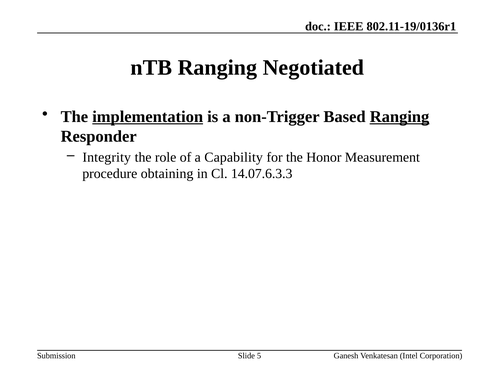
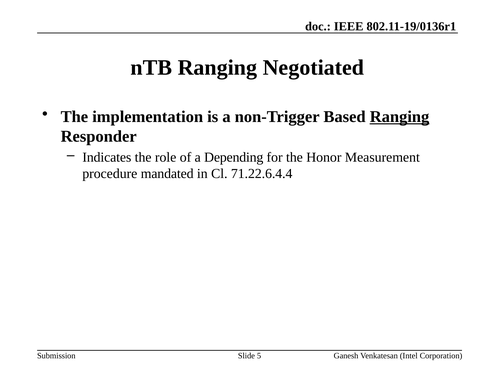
implementation underline: present -> none (148, 117)
Integrity: Integrity -> Indicates (107, 157)
Capability: Capability -> Depending (234, 157)
obtaining: obtaining -> mandated (167, 174)
14.07.6.3.3: 14.07.6.3.3 -> 71.22.6.4.4 (262, 174)
